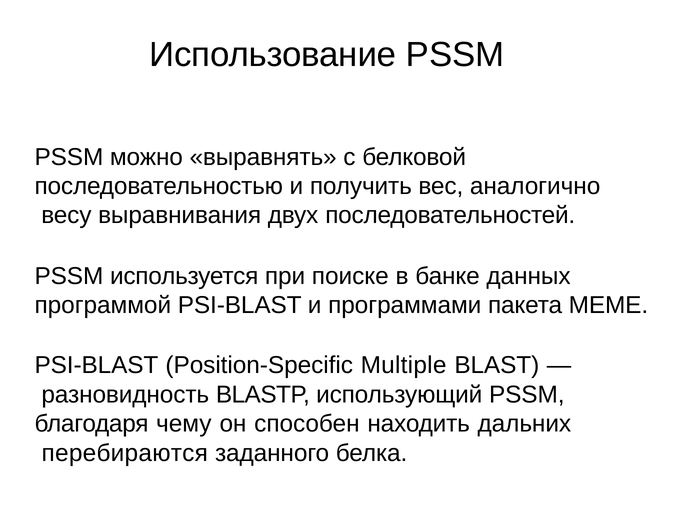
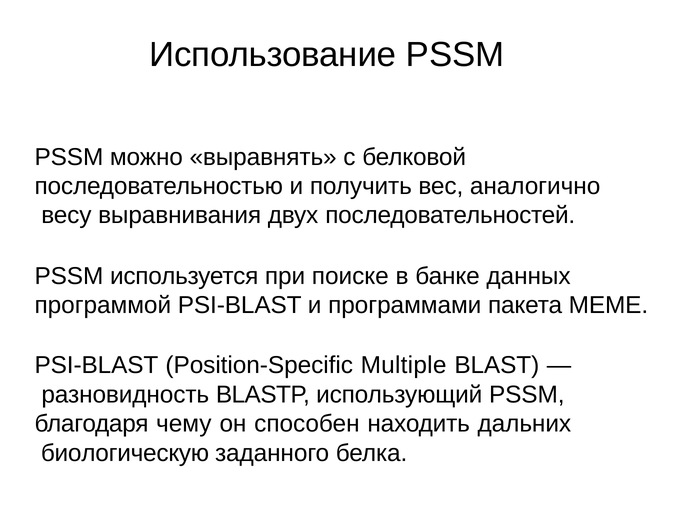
перебираются: перебираются -> биологическую (125, 453)
